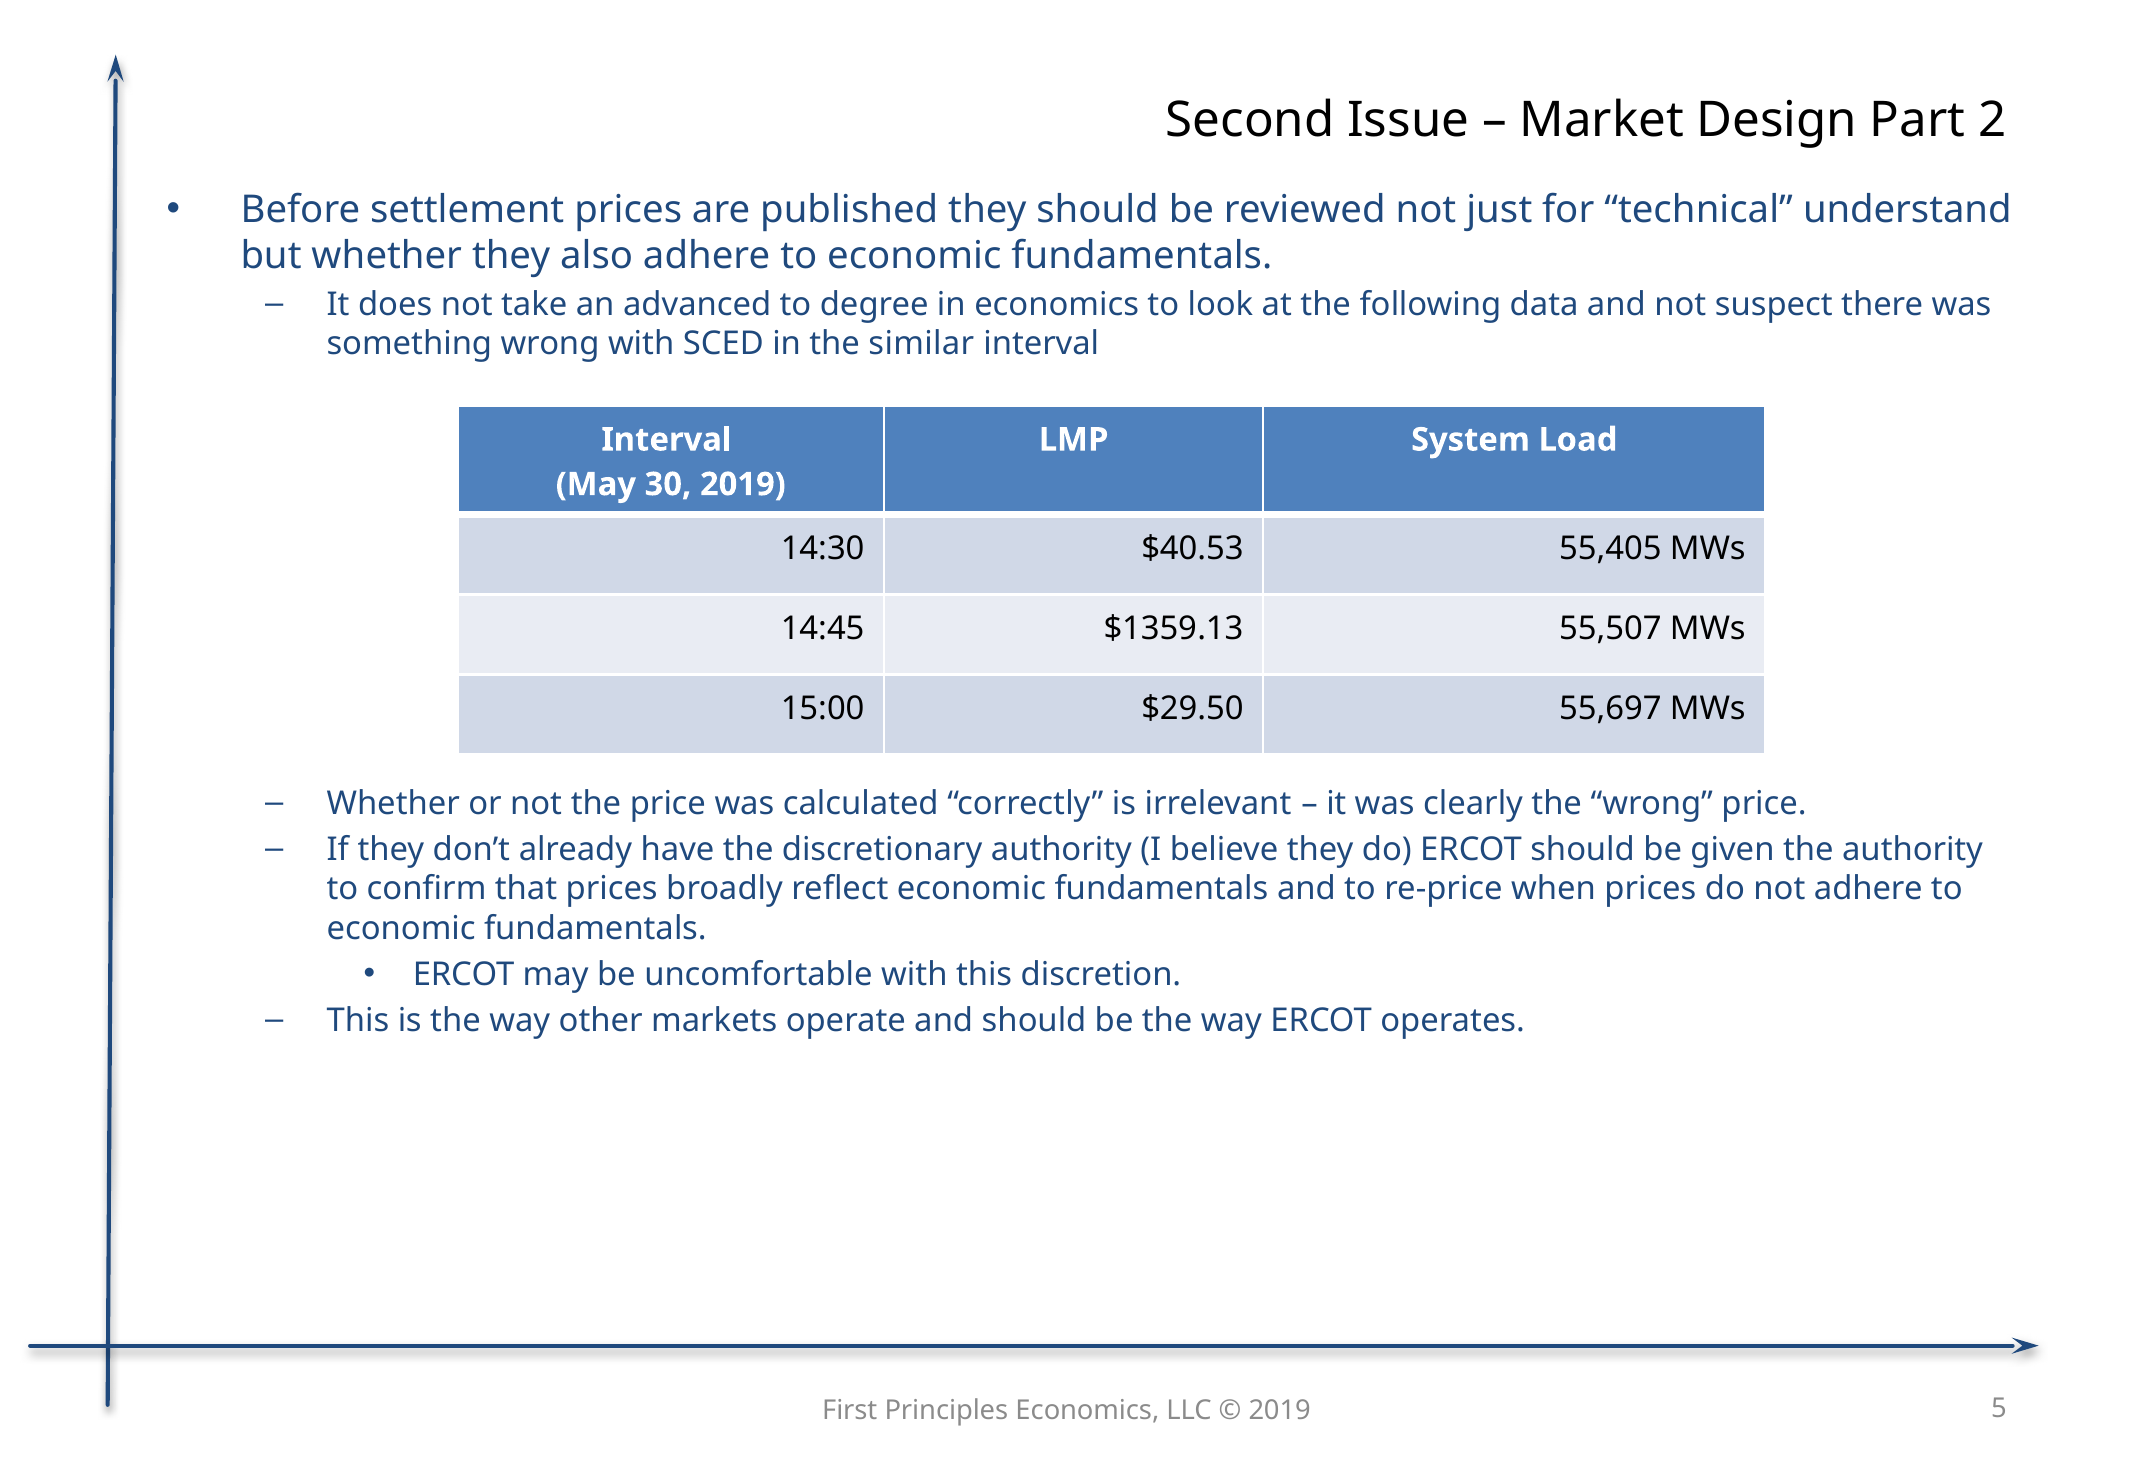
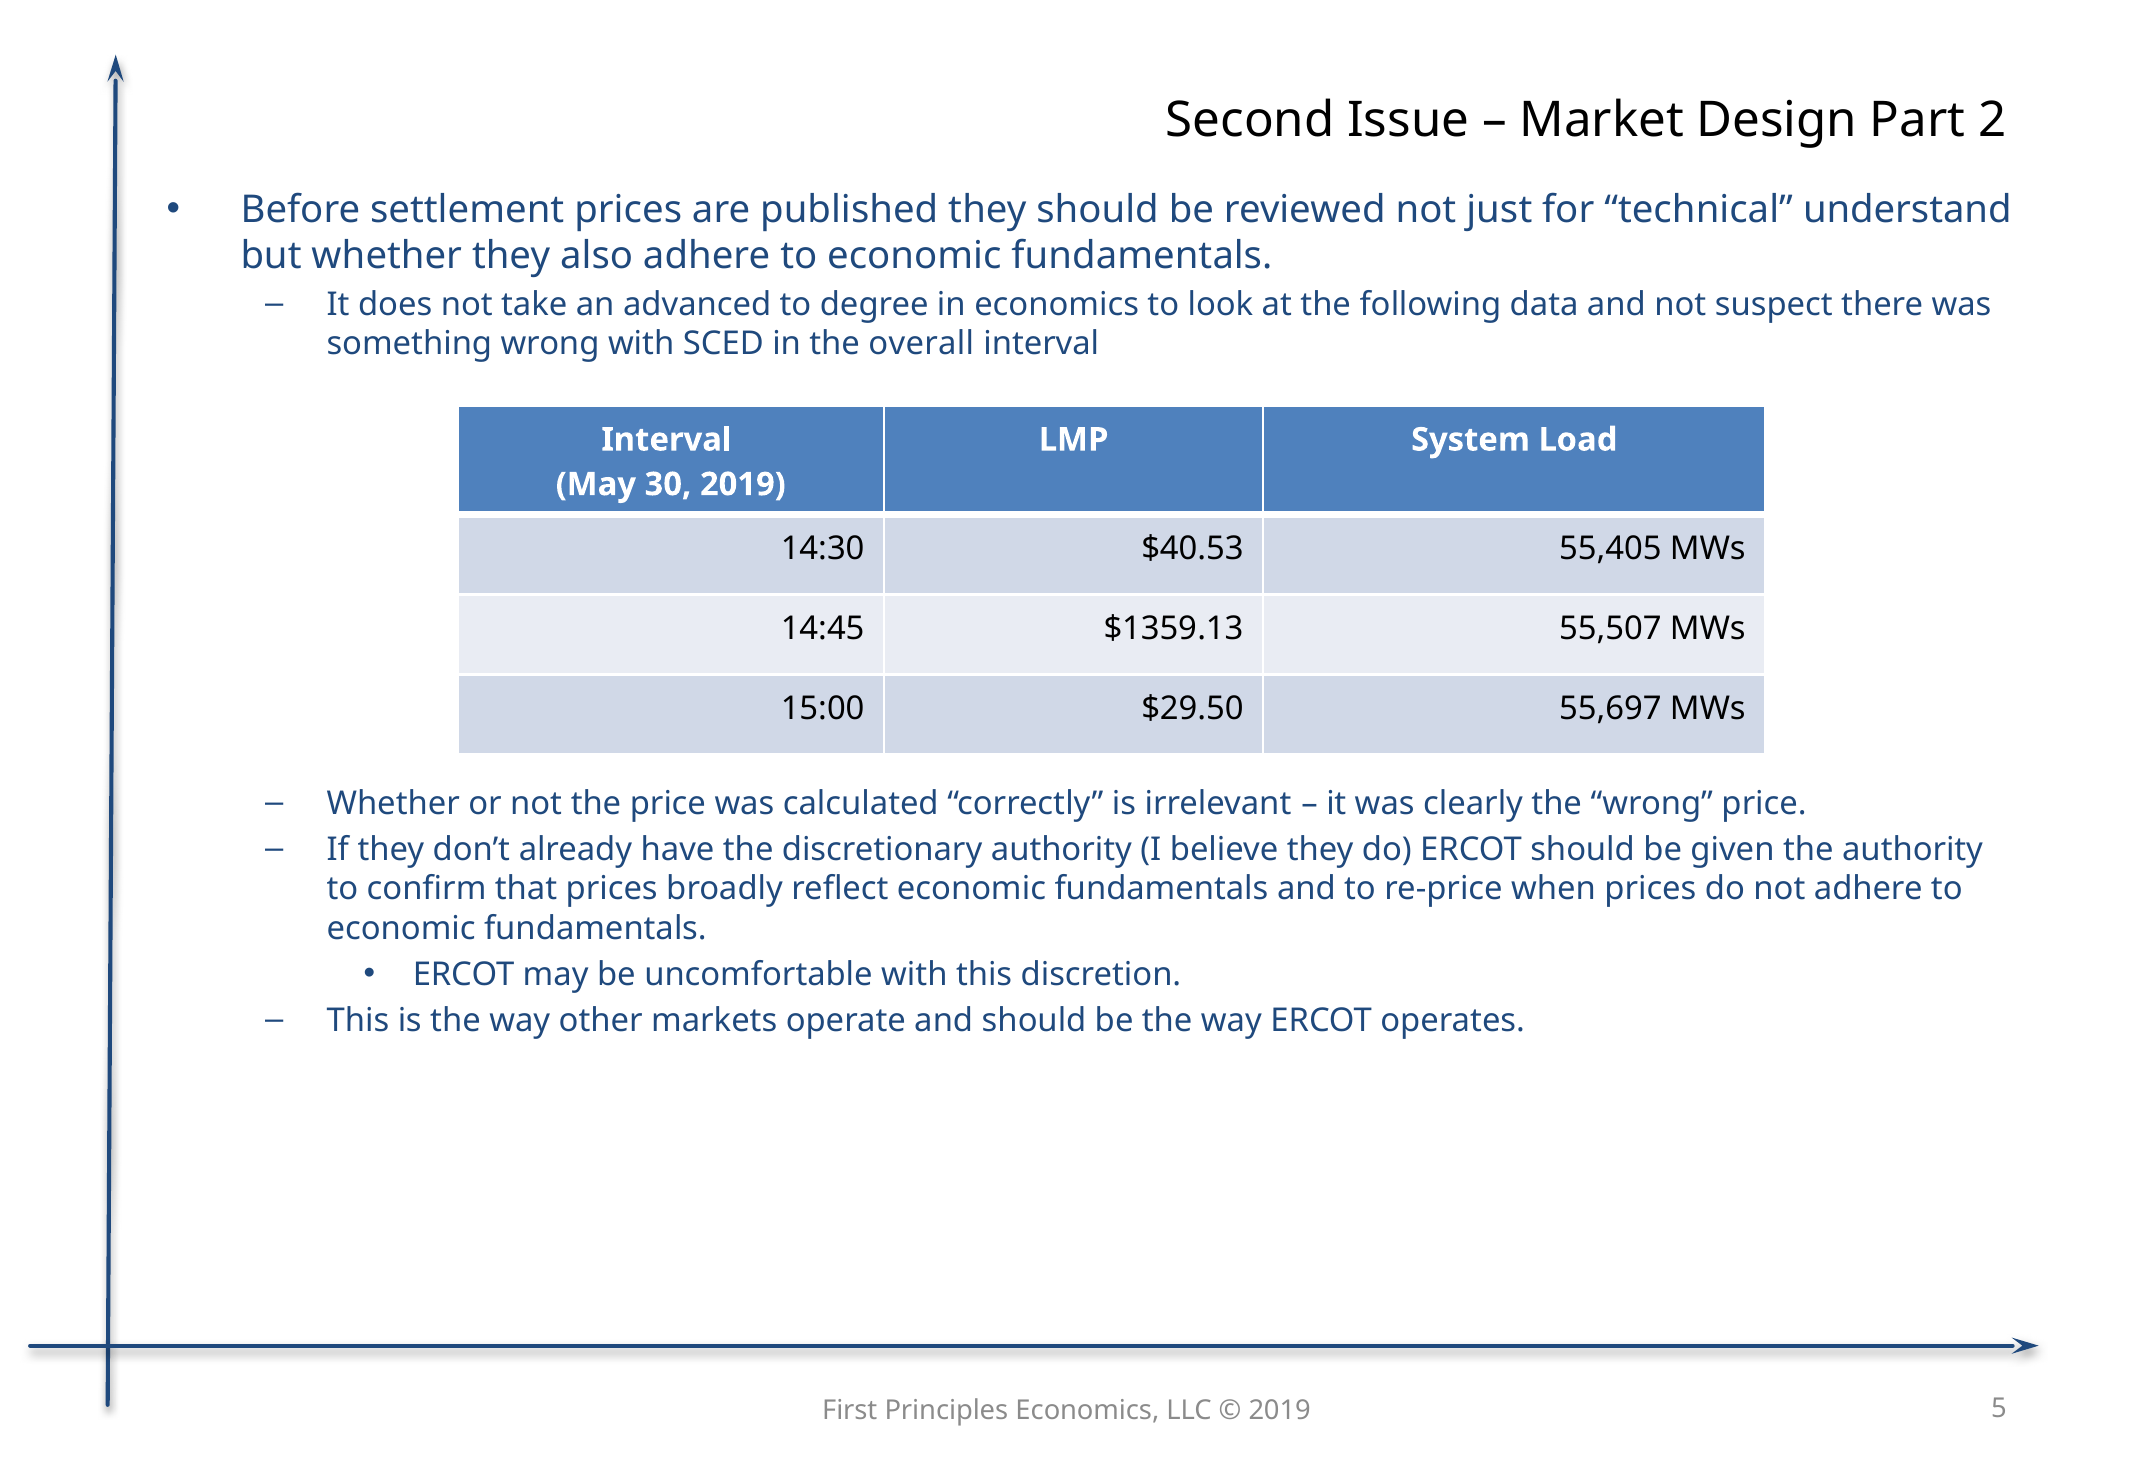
similar: similar -> overall (921, 344)
